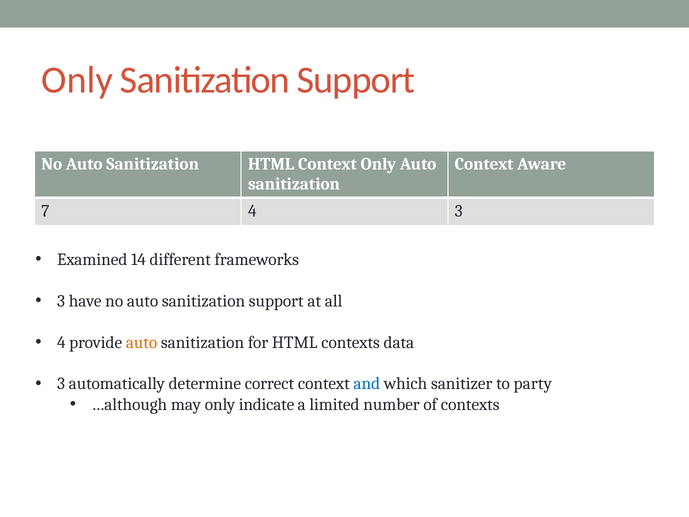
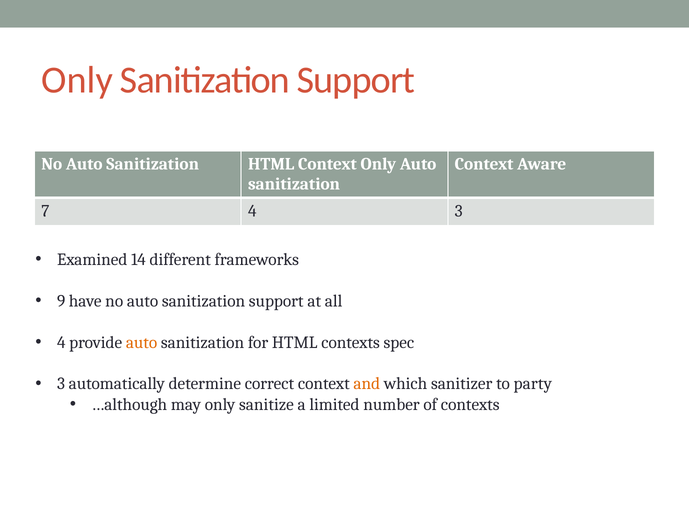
3: 3 -> 9 (61, 301)
data: data -> spec (399, 342)
and colour: blue -> orange (367, 384)
indicate: indicate -> sanitize (266, 404)
